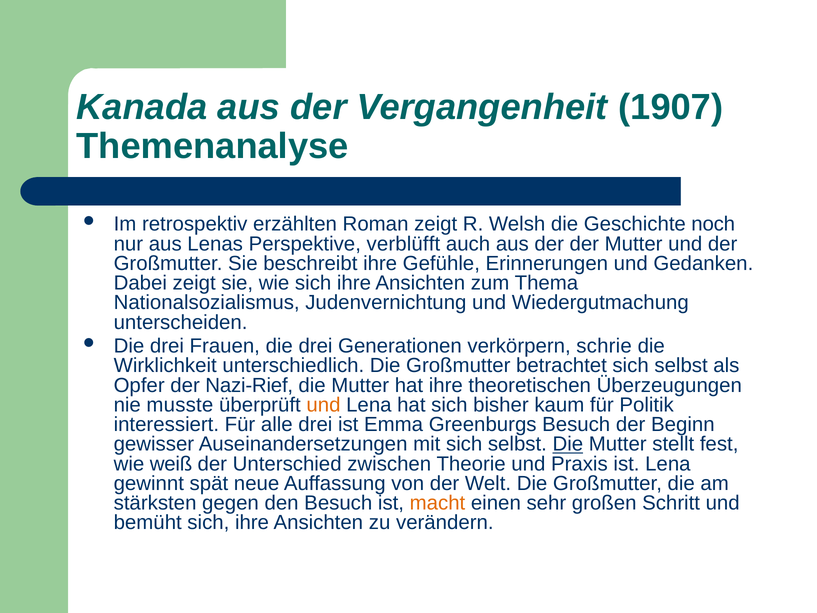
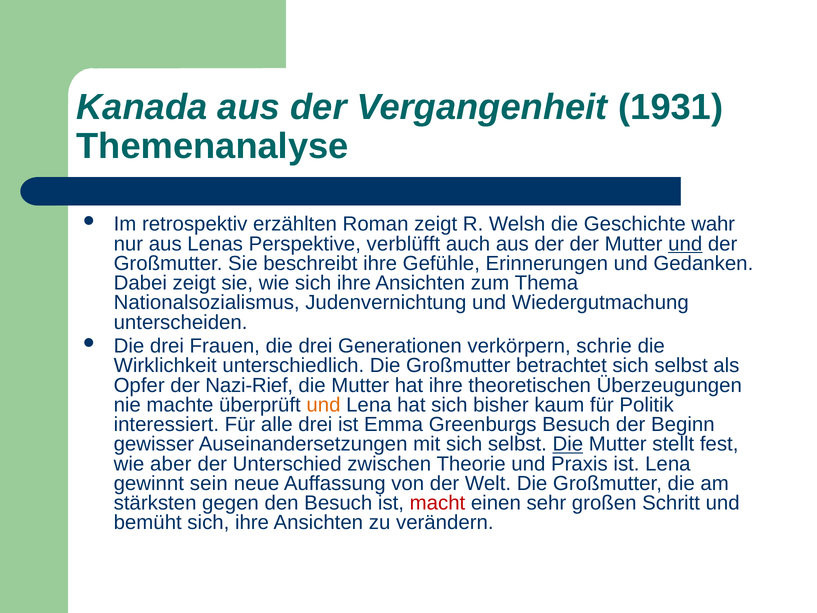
1907: 1907 -> 1931 (671, 107)
noch: noch -> wahr (713, 224)
und underline: none -> present (685, 244)
musste: musste -> machte (180, 405)
weiß: weiß -> aber (171, 464)
spät: spät -> sein (209, 483)
macht colour: orange -> red (437, 503)
